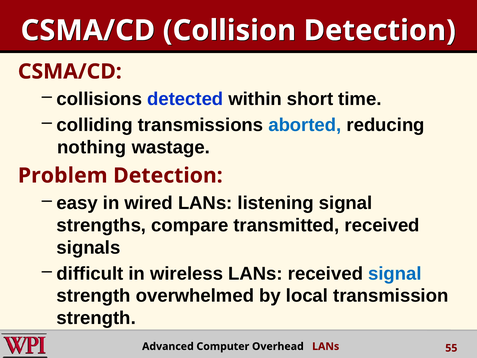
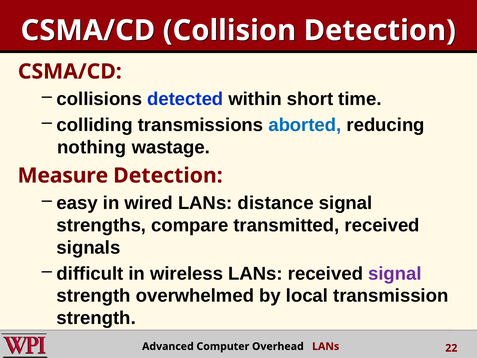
Problem: Problem -> Measure (63, 175)
listening: listening -> distance (276, 203)
signal colour: blue -> purple (395, 273)
55: 55 -> 22 (451, 348)
